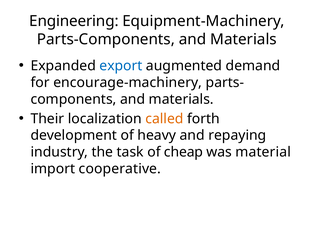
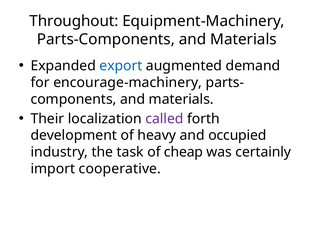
Engineering: Engineering -> Throughout (74, 21)
called colour: orange -> purple (164, 119)
repaying: repaying -> occupied (237, 136)
material: material -> certainly (263, 152)
